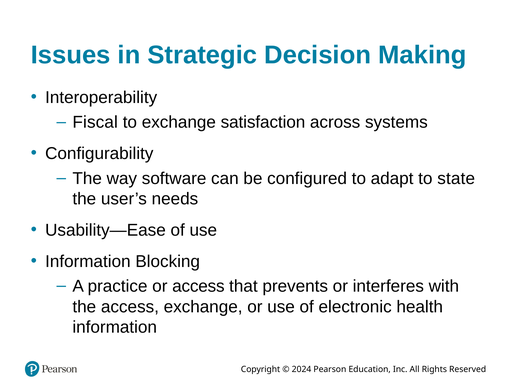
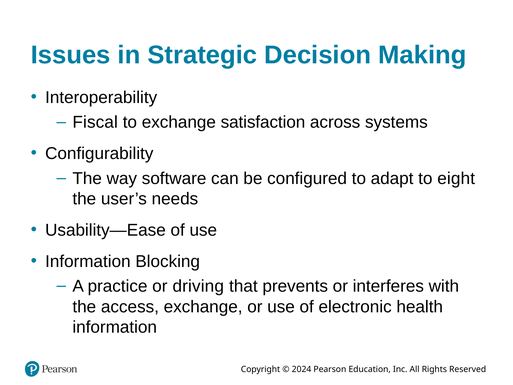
state: state -> eight (456, 178)
or access: access -> driving (198, 286)
